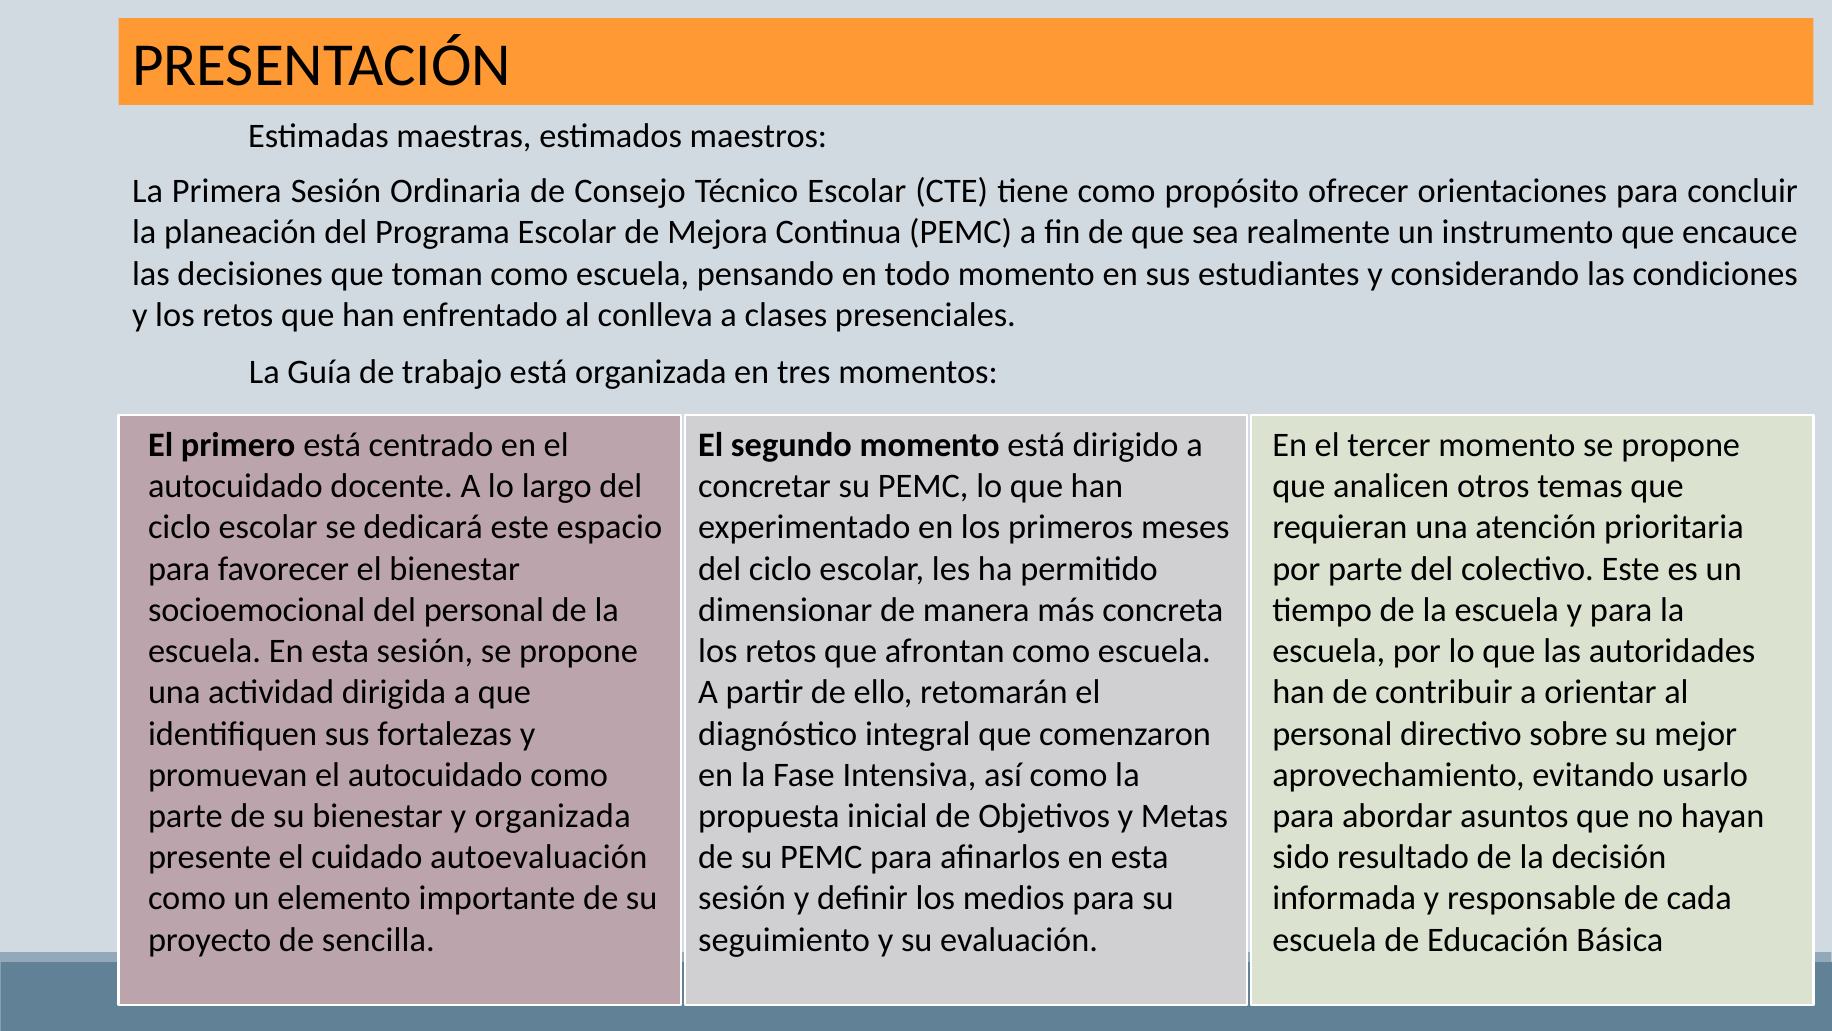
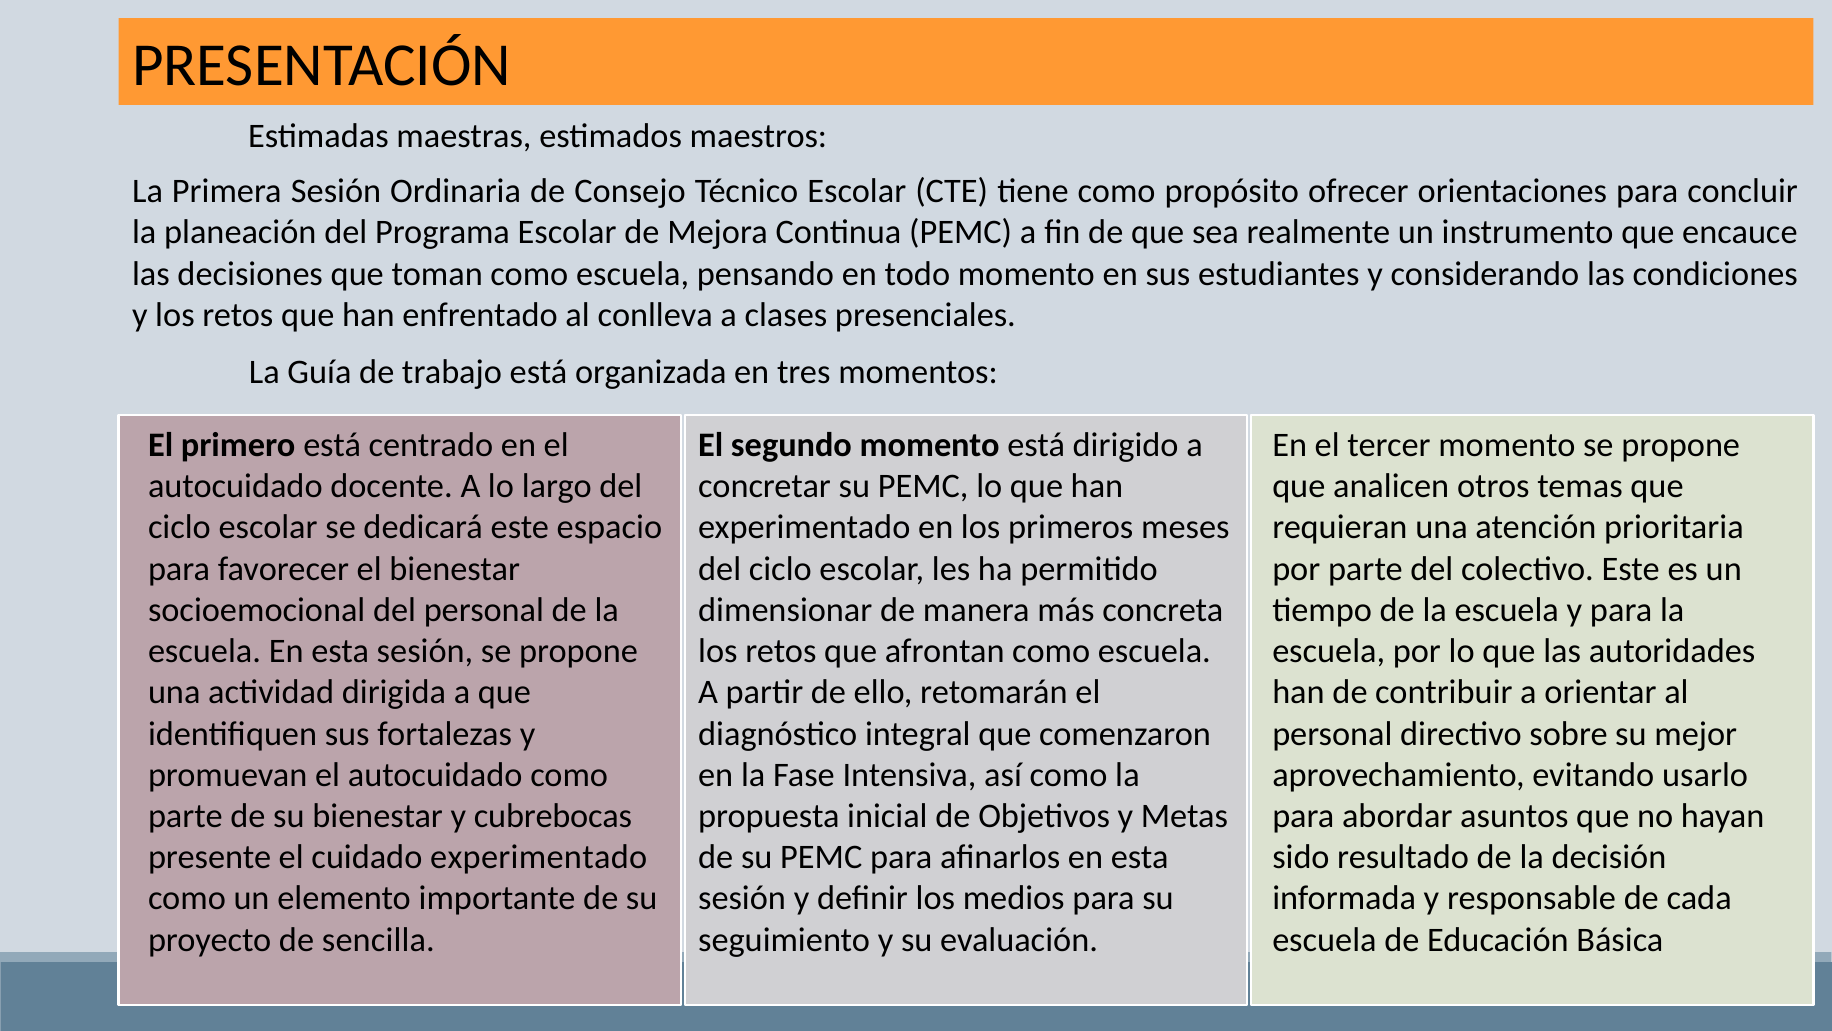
y organizada: organizada -> cubrebocas (553, 816)
cuidado autoevaluación: autoevaluación -> experimentado (539, 857)
